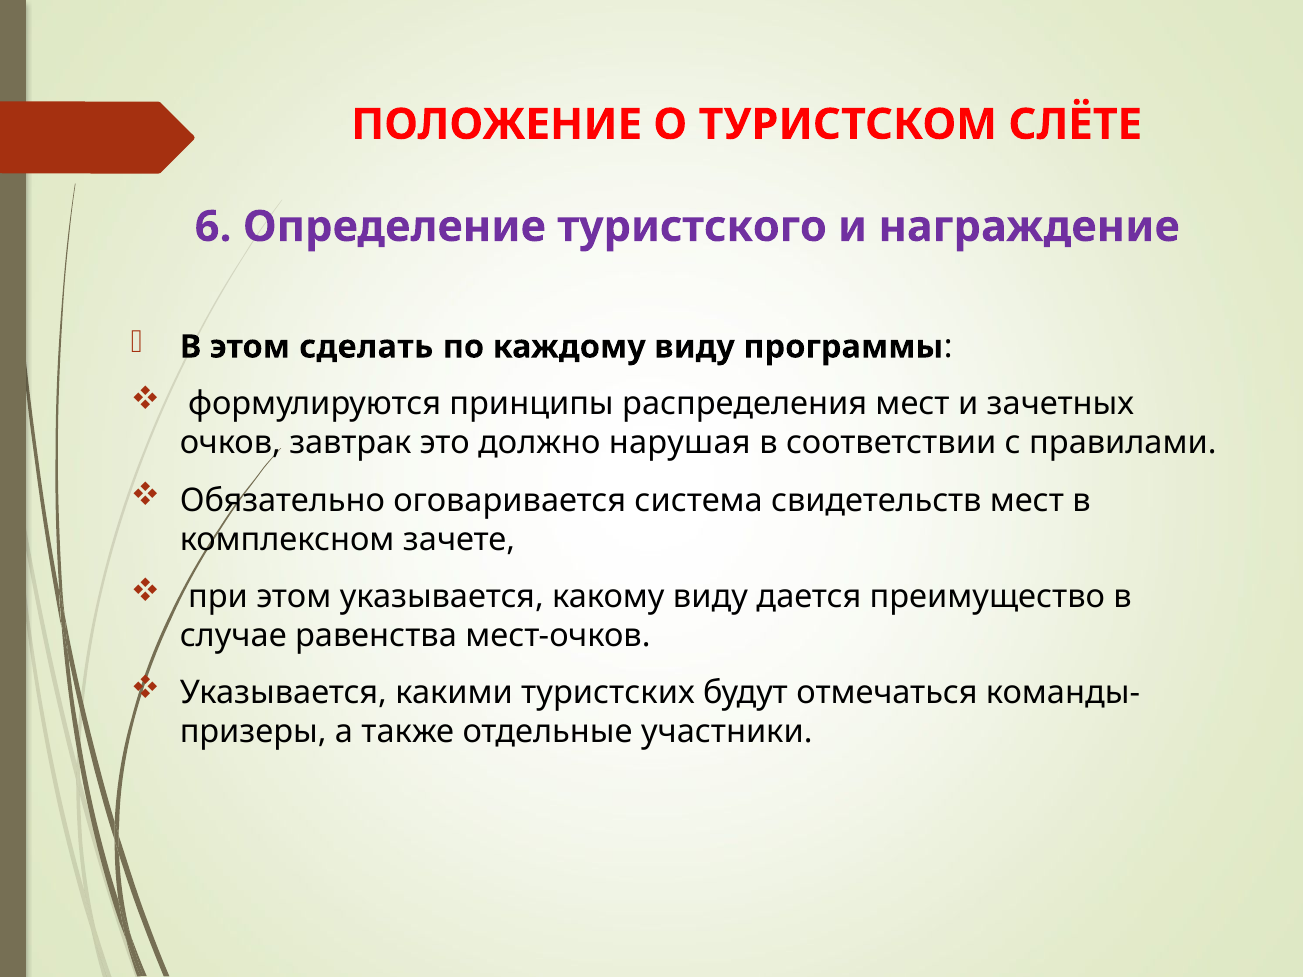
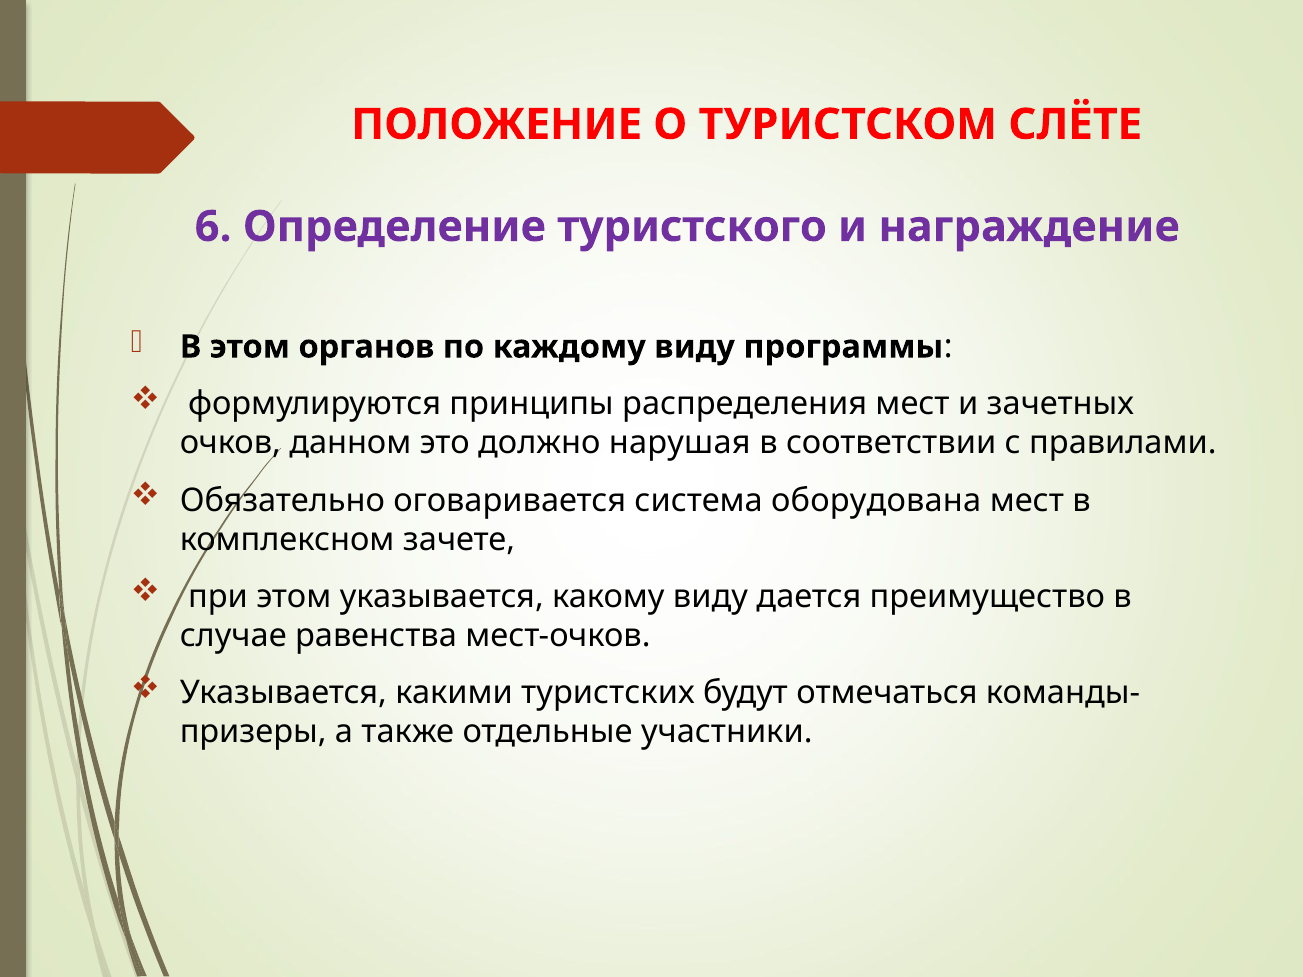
сделать: сделать -> органов (366, 347)
завтрак: завтрак -> данном (350, 443)
свидетельств: свидетельств -> оборудована (876, 500)
